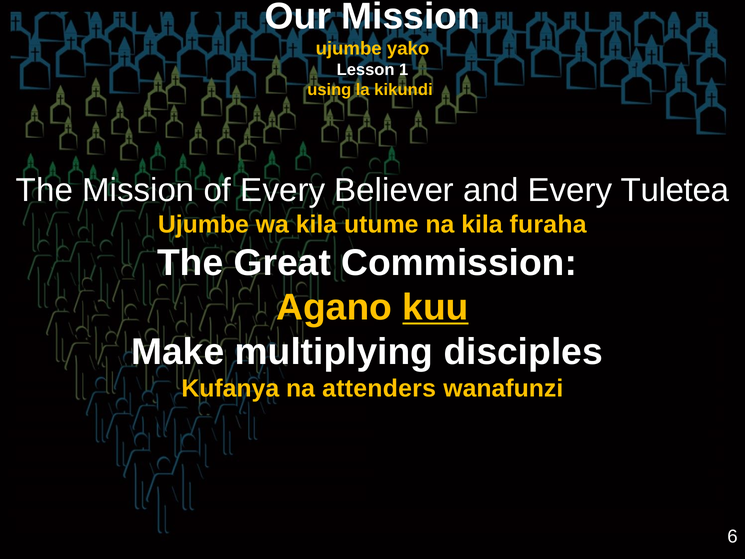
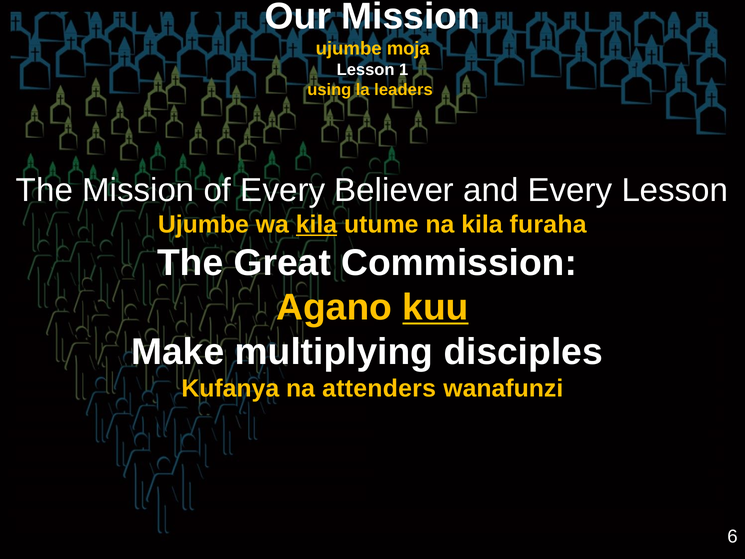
yako: yako -> moja (408, 49)
kikundi: kikundi -> leaders (403, 90)
Every Tuletea: Tuletea -> Lesson (675, 190)
kila underline: none -> present (316, 224)
